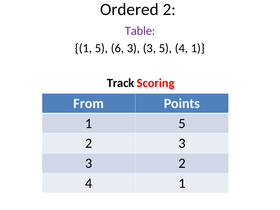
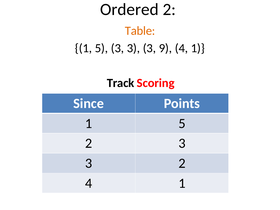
Table colour: purple -> orange (140, 31)
5 6: 6 -> 3 (117, 48)
3 5: 5 -> 9 (165, 48)
From: From -> Since (89, 103)
